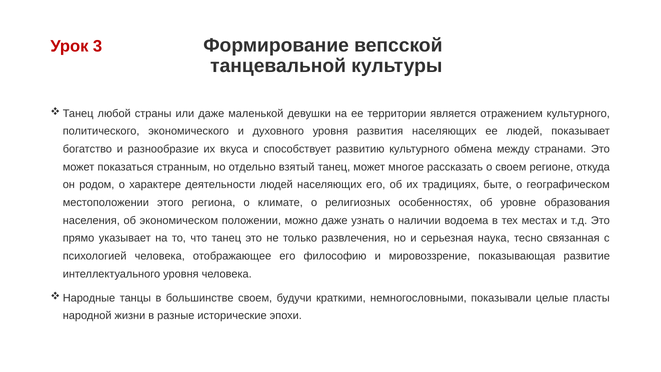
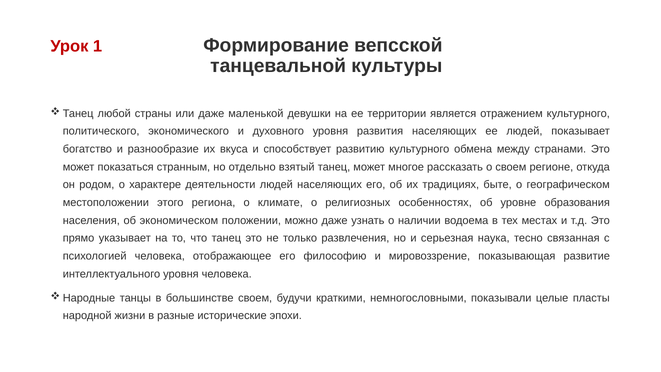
3: 3 -> 1 (98, 46)
